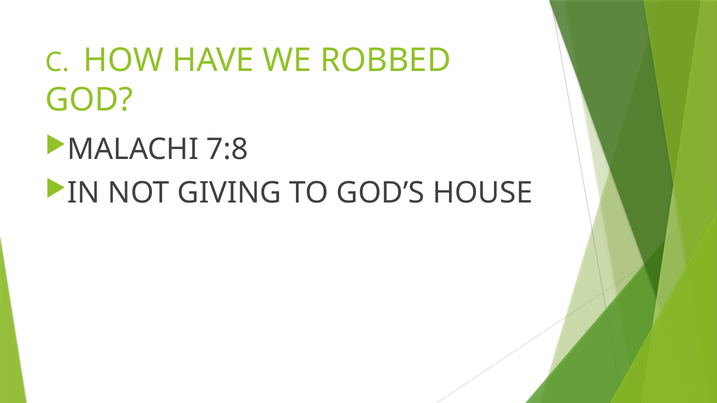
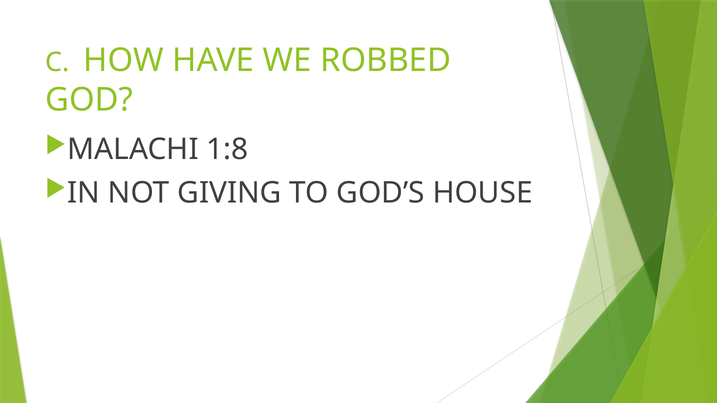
7:8: 7:8 -> 1:8 (227, 150)
